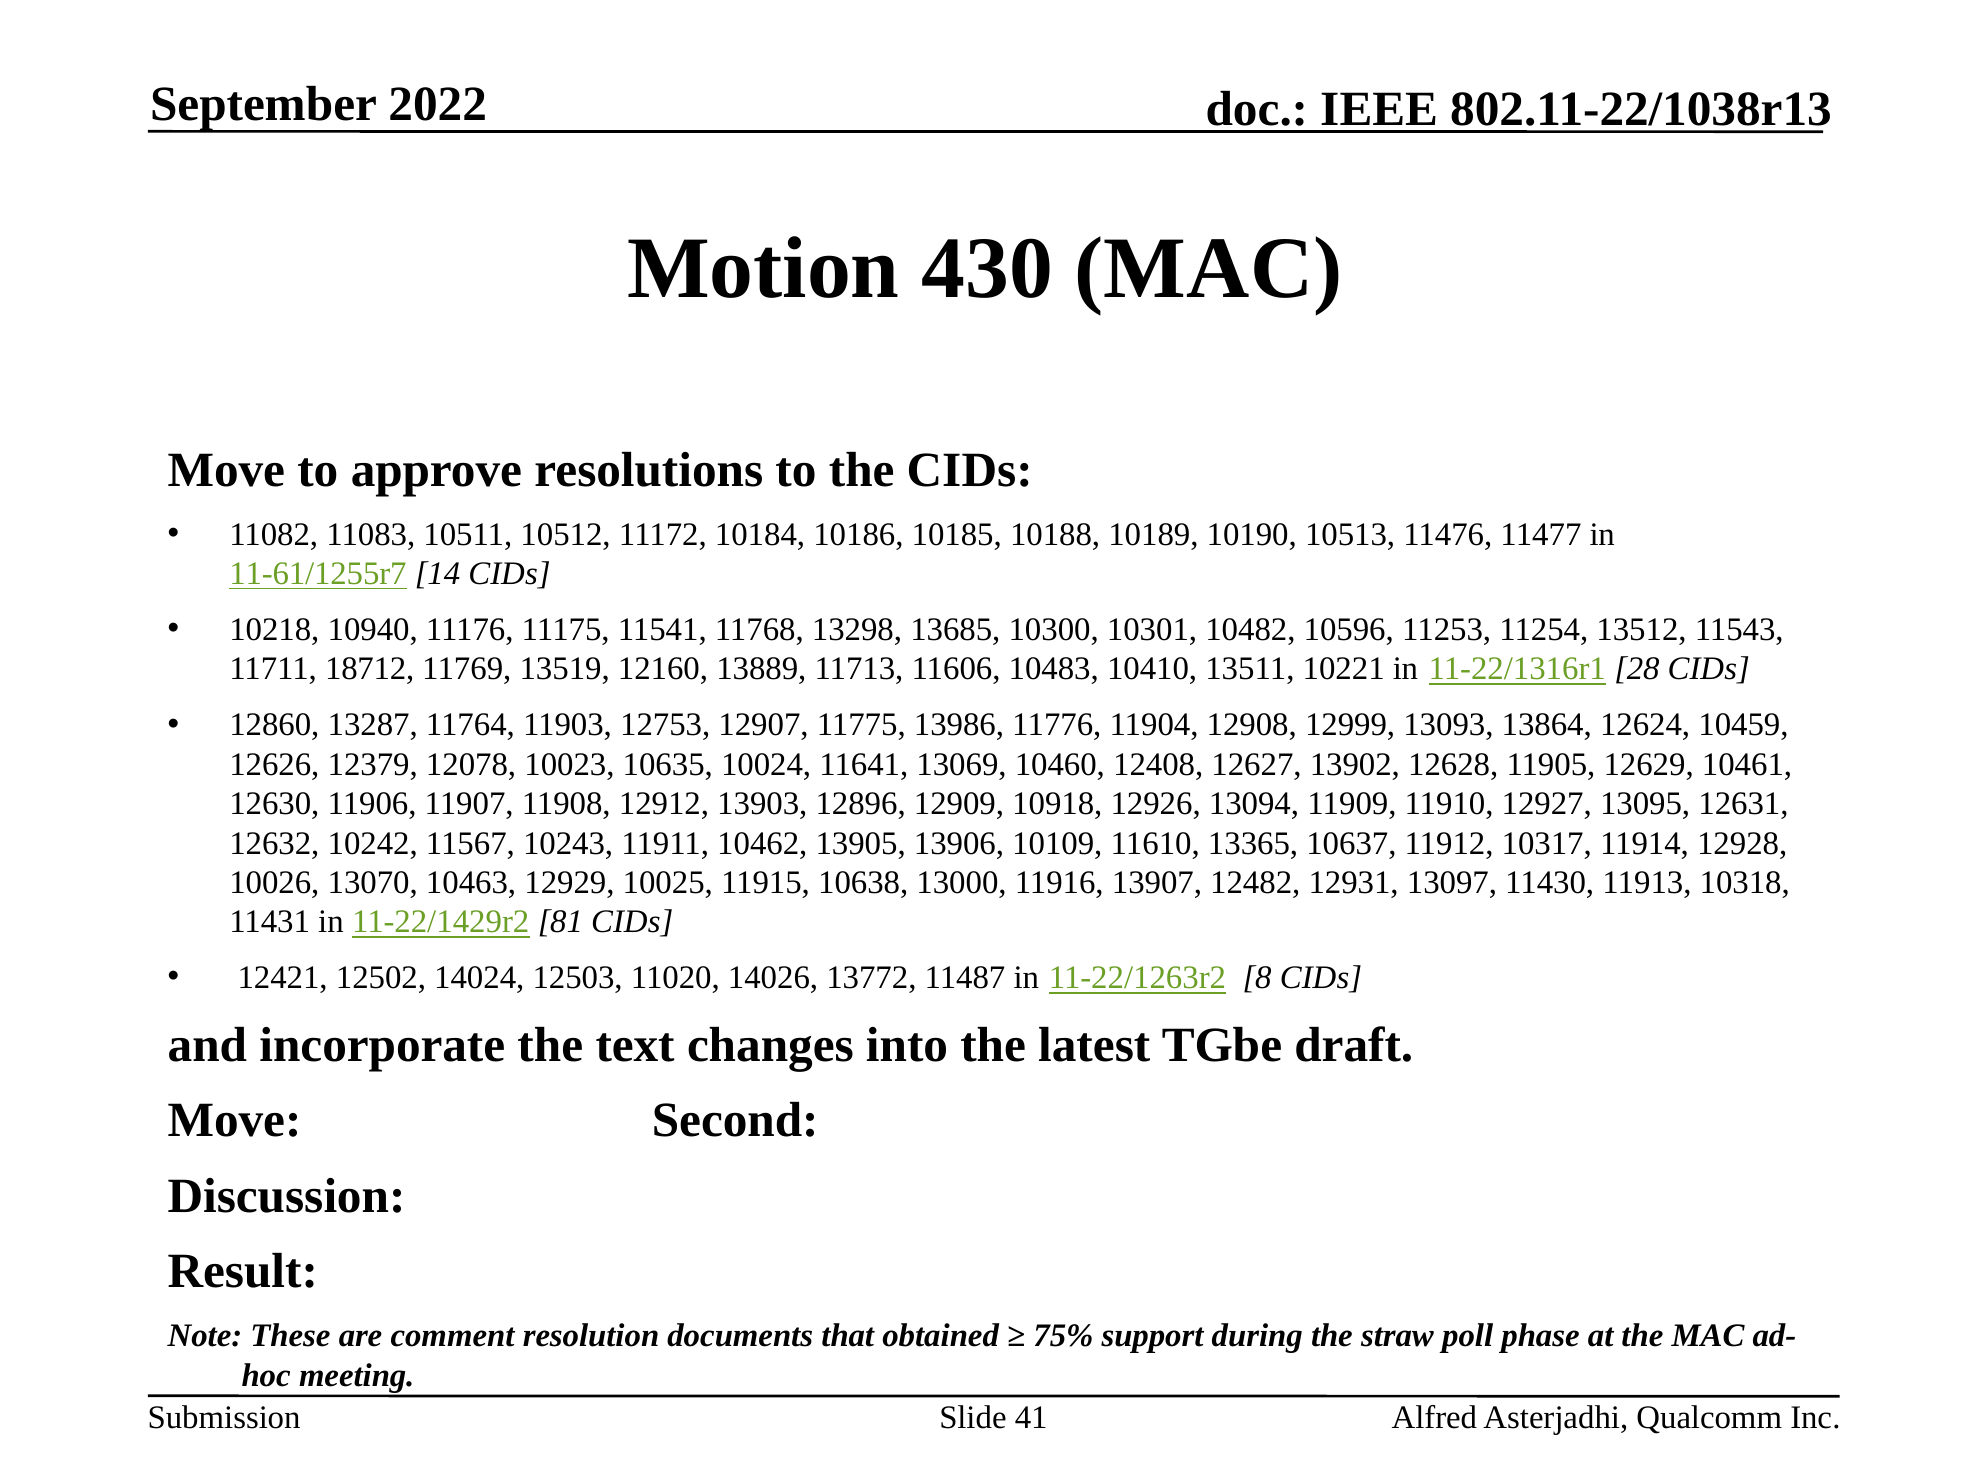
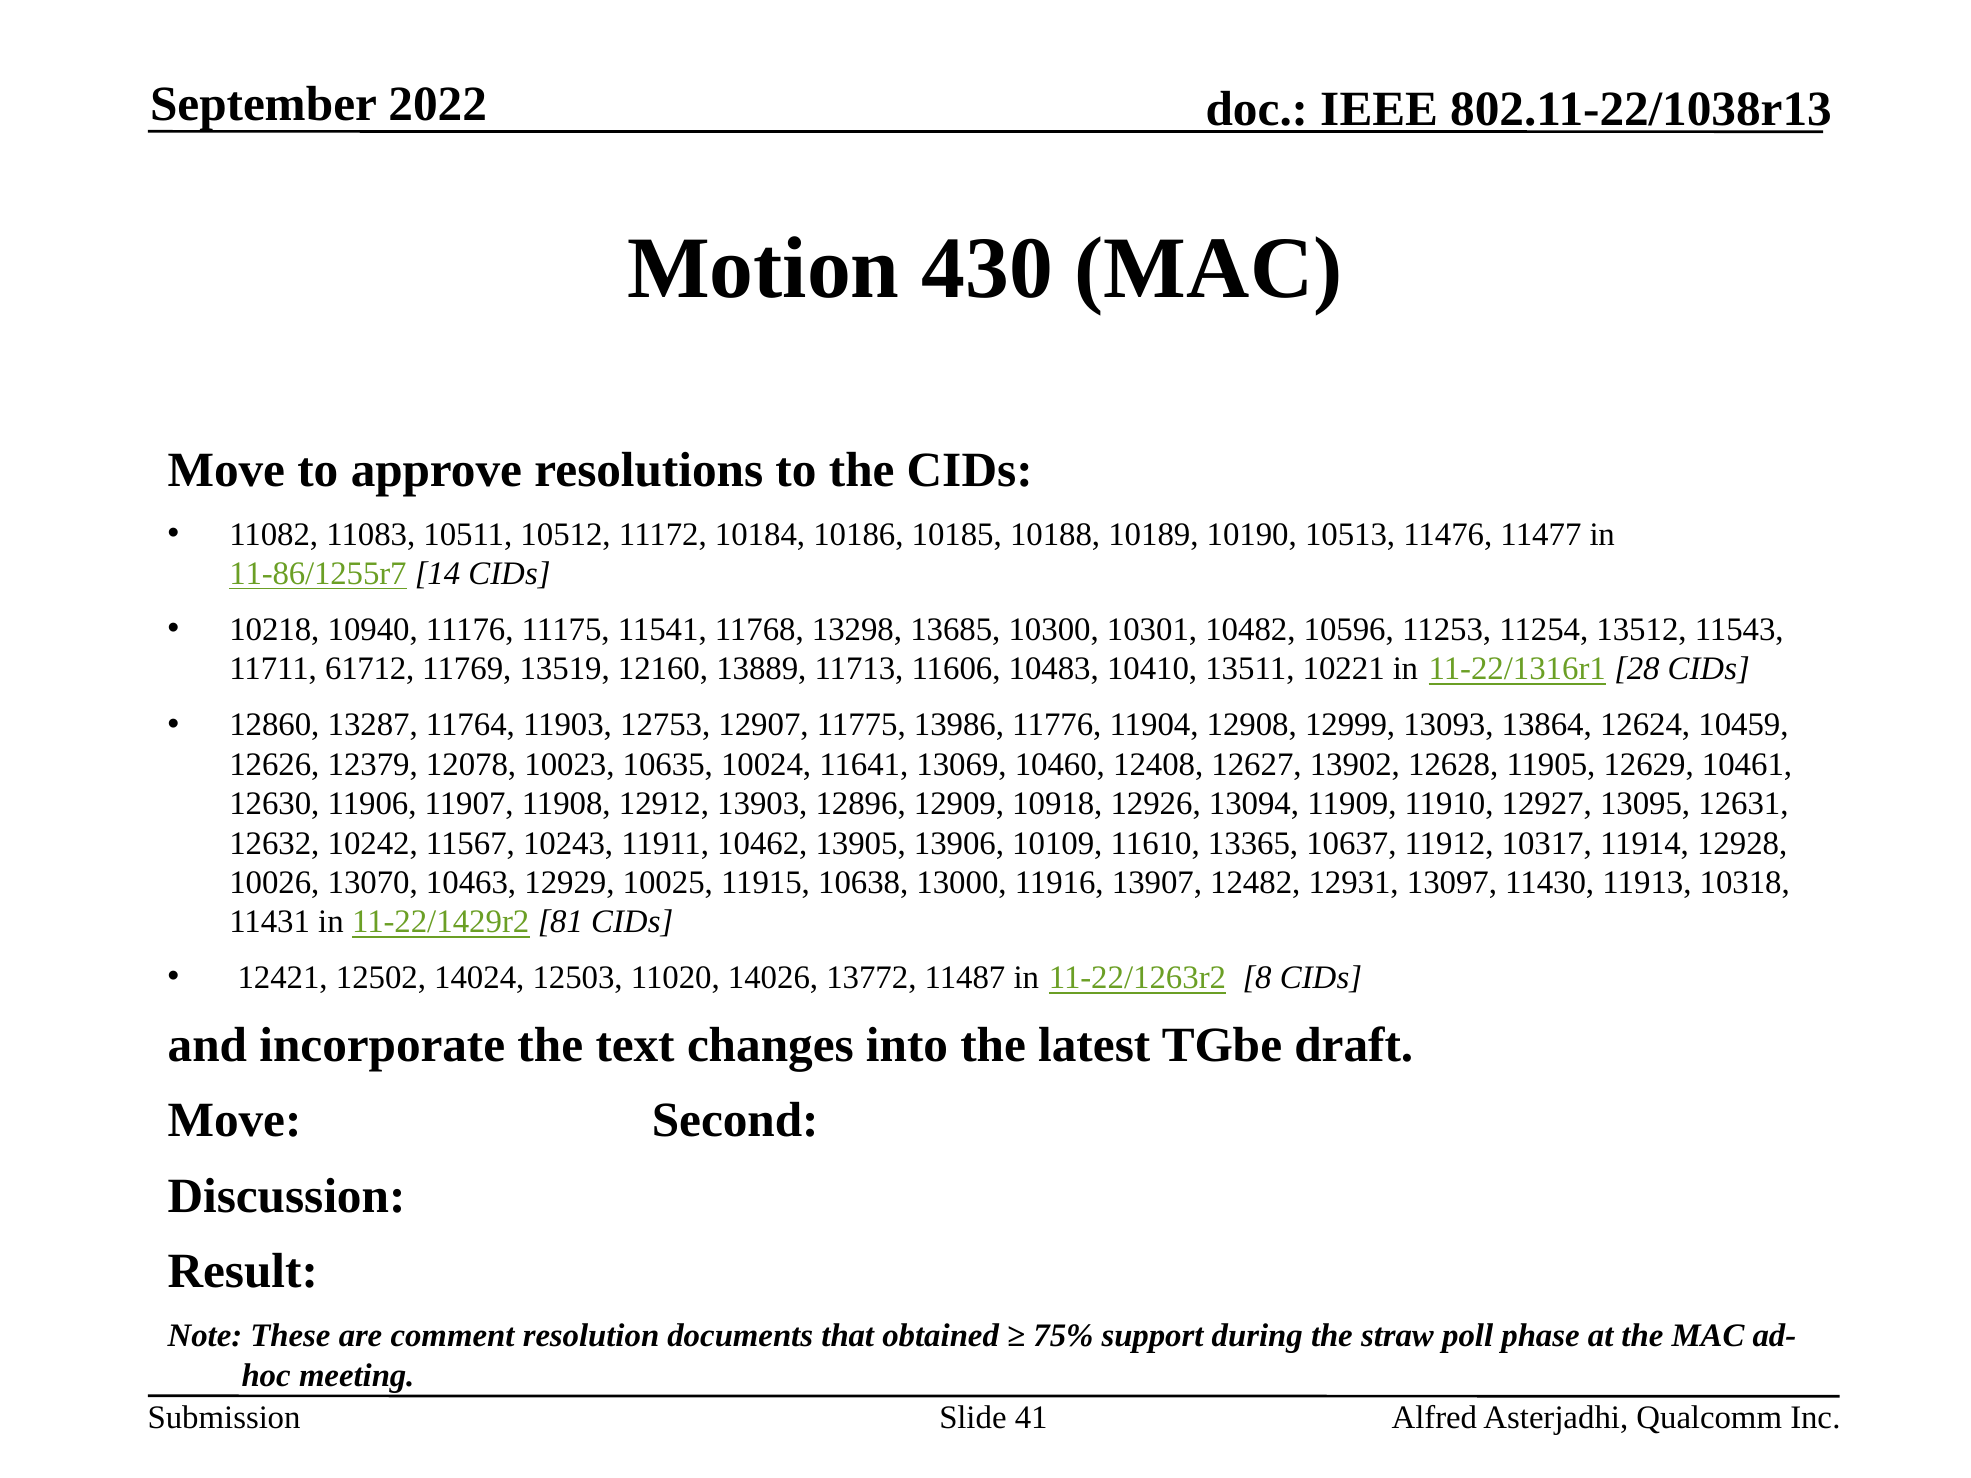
11-61/1255r7: 11-61/1255r7 -> 11-86/1255r7 (318, 574)
18712: 18712 -> 61712 (370, 669)
